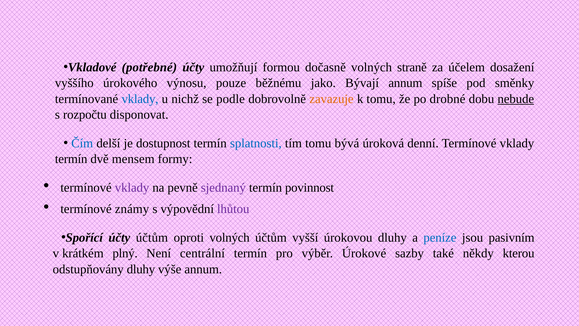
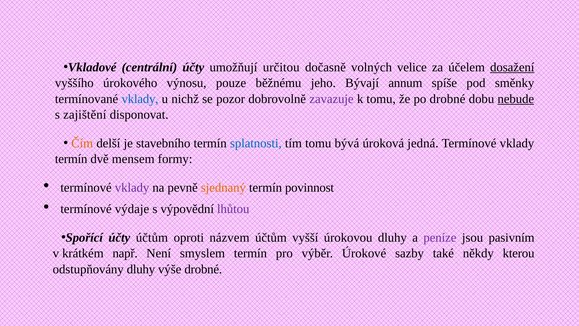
potřebné: potřebné -> centrální (149, 67)
formou: formou -> určitou (281, 67)
straně: straně -> velice (412, 67)
dosažení underline: none -> present (512, 67)
jako: jako -> jeho (323, 83)
podle: podle -> pozor (231, 99)
zavazuje colour: orange -> purple (331, 99)
rozpočtu: rozpočtu -> zajištění (85, 114)
Čím colour: blue -> orange (82, 143)
dostupnost: dostupnost -> stavebního (163, 143)
denní: denní -> jedná (423, 143)
sjednaný colour: purple -> orange (223, 188)
známy: známy -> výdaje (132, 209)
oproti volných: volných -> názvem (229, 237)
peníze colour: blue -> purple (440, 237)
plný: plný -> např (125, 253)
centrální: centrální -> smyslem (202, 253)
výše annum: annum -> drobné (203, 269)
